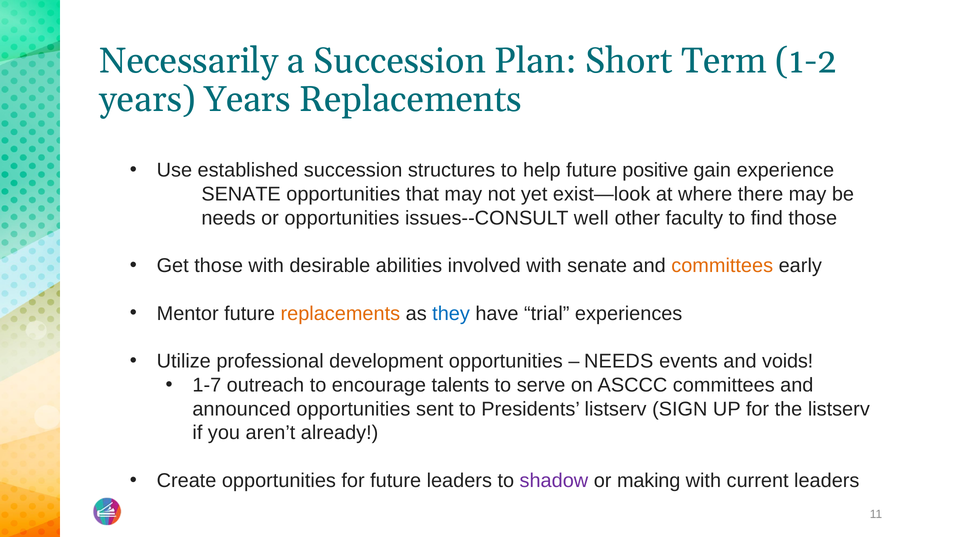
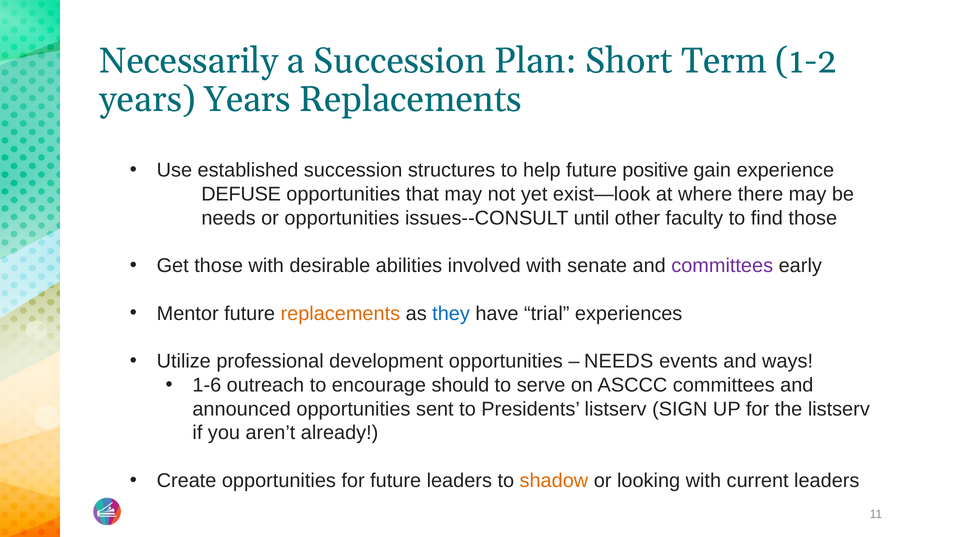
SENATE: SENATE -> DEFUSE (241, 194)
well: well -> until (591, 218)
committees colour: orange -> purple (722, 266)
voids: voids -> ways (788, 361)
1-7: 1-7 -> 1-6 (207, 385)
talents: talents -> should (460, 385)
shadow colour: purple -> orange (554, 481)
making: making -> looking (649, 481)
